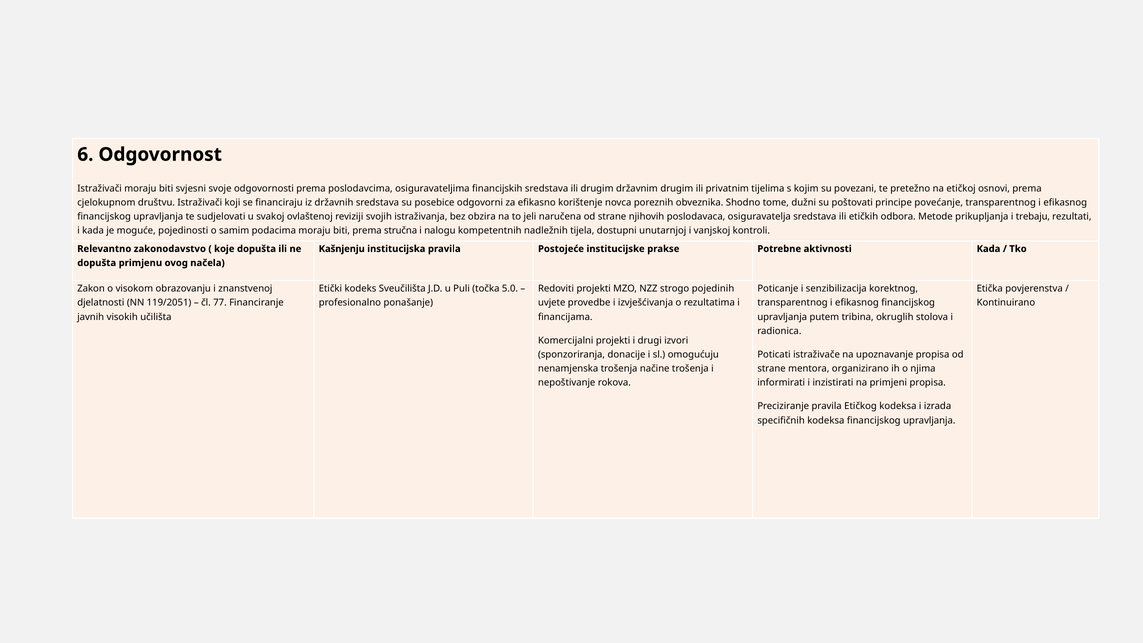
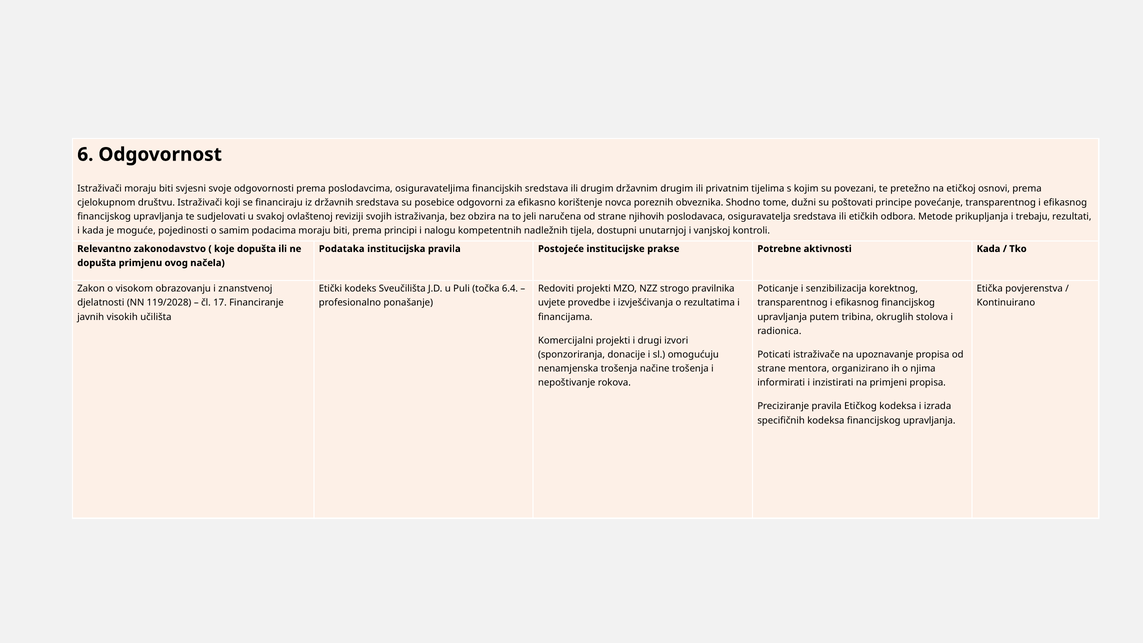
stručna: stručna -> principi (401, 231)
Kašnjenju: Kašnjenju -> Podataka (342, 249)
5.0: 5.0 -> 6.4 (510, 289)
pojedinih: pojedinih -> pravilnika (713, 289)
119/2051: 119/2051 -> 119/2028 (169, 303)
77: 77 -> 17 (220, 303)
